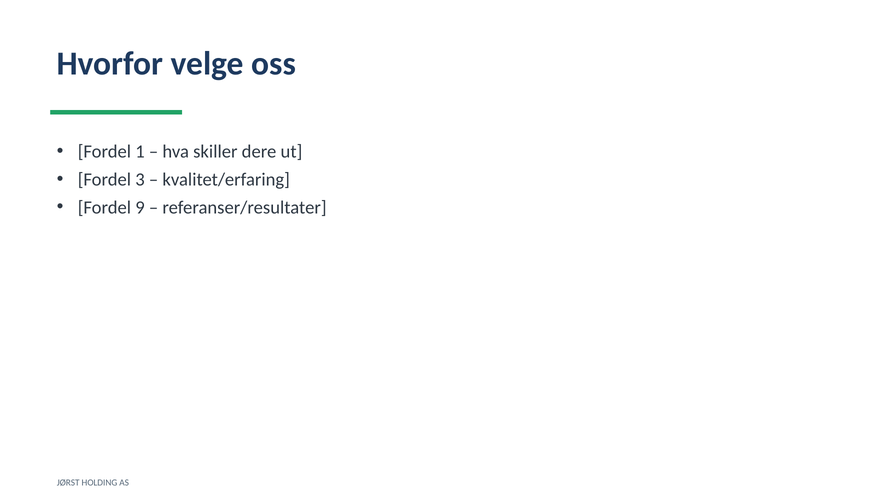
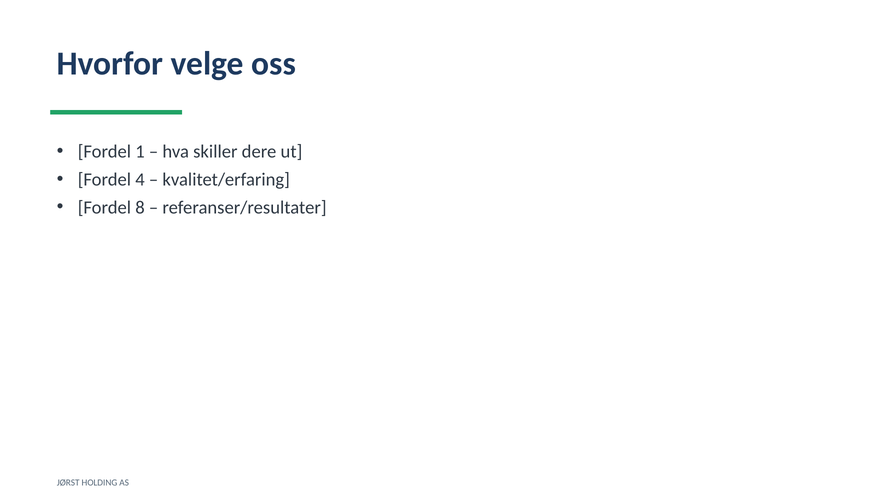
3: 3 -> 4 (140, 179)
9: 9 -> 8 (140, 207)
